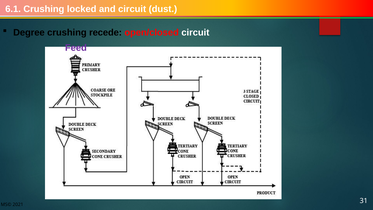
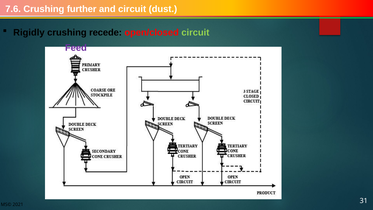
6.1: 6.1 -> 7.6 (13, 9)
locked: locked -> further (82, 9)
Degree: Degree -> Rigidly (29, 32)
circuit colour: white -> light green (195, 32)
